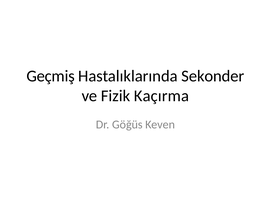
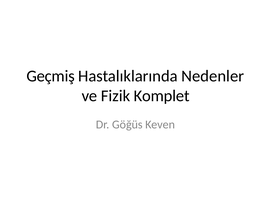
Sekonder: Sekonder -> Nedenler (213, 76)
Kaçırma: Kaçırma -> Komplet (162, 96)
